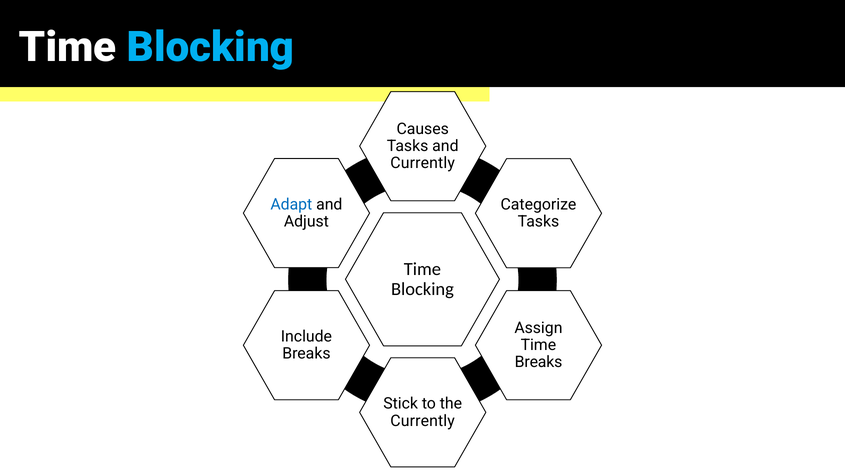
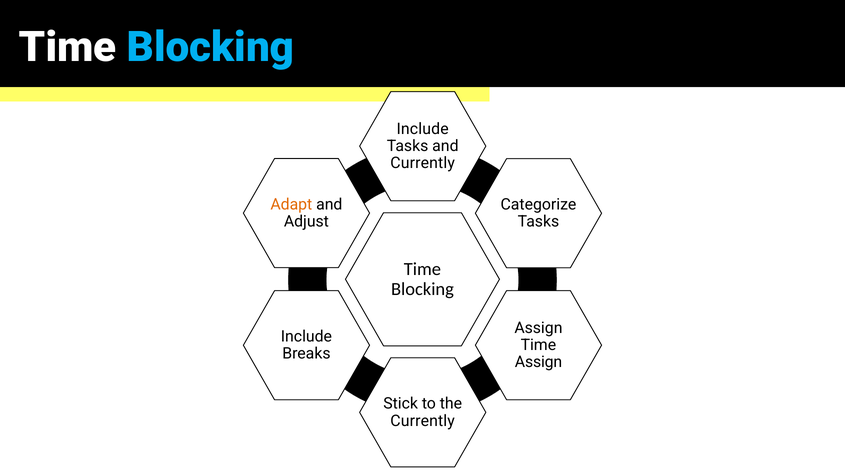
Causes: Causes -> Include (423, 129)
Adapt colour: blue -> orange (291, 205)
Breaks: Breaks -> Assign (539, 362)
